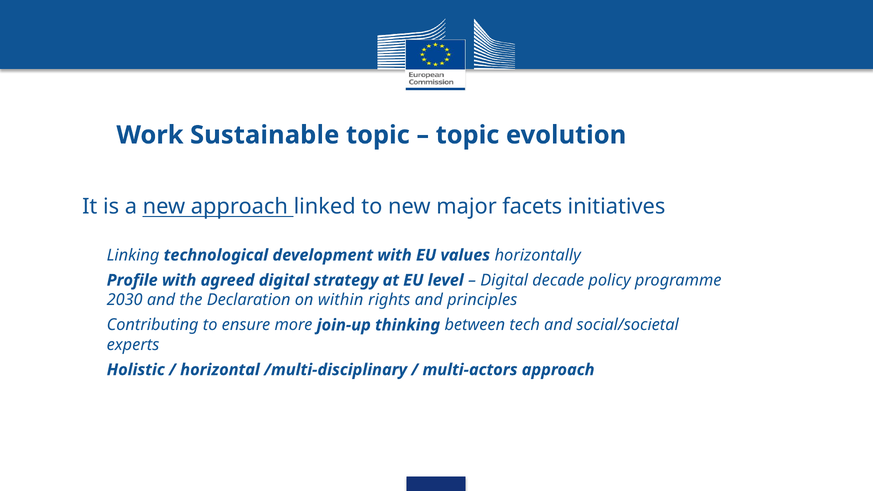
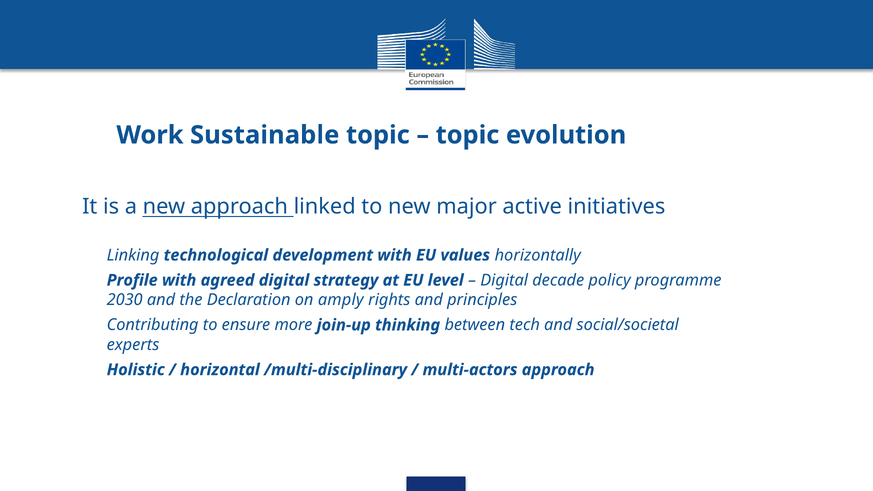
facets: facets -> active (532, 206)
within: within -> amply (341, 300)
